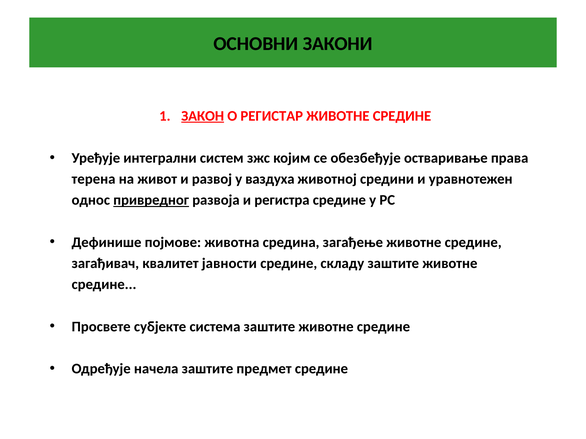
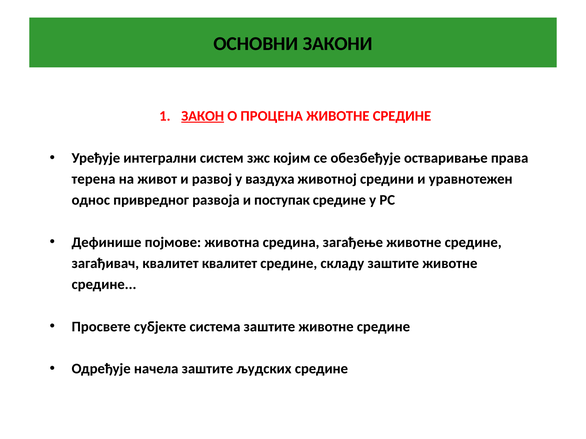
РЕГИСТАР: РЕГИСТАР -> ПРОЦЕНА (272, 116)
привредног underline: present -> none (151, 200)
регистра: регистра -> поступак (282, 200)
квалитет јавности: јавности -> квалитет (230, 264)
предмет: предмет -> људских (264, 369)
